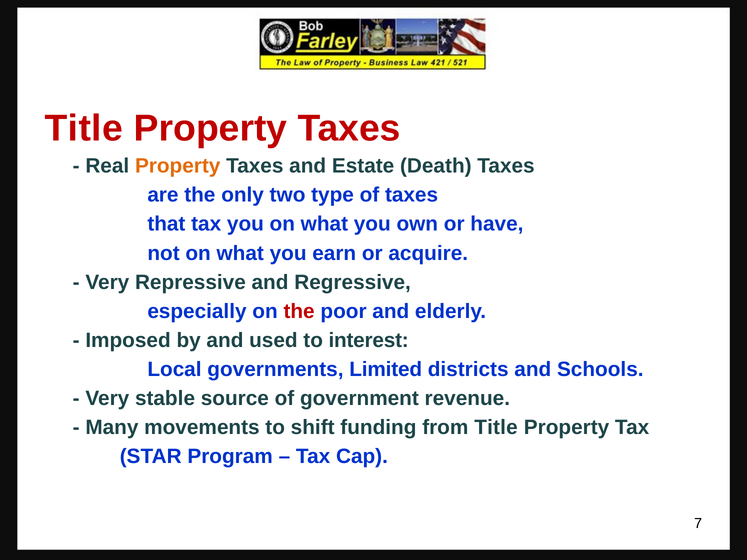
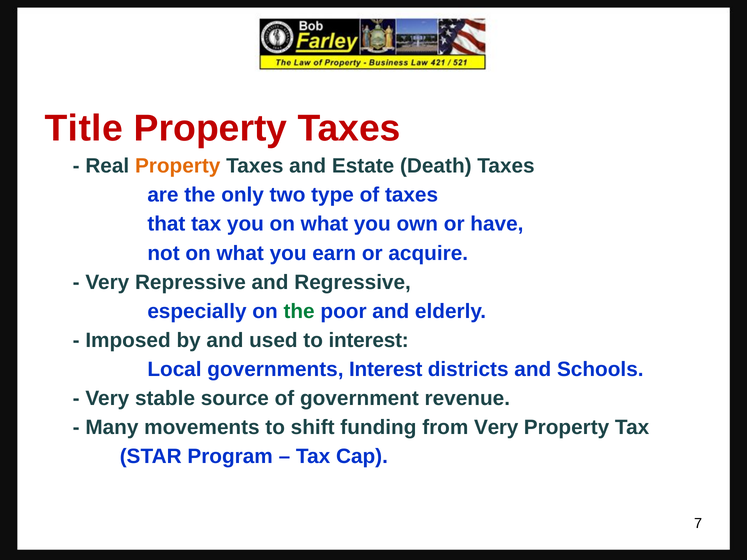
the colour: red -> green (299, 311)
governments Limited: Limited -> Interest (386, 370)
from Title: Title -> Very (496, 428)
